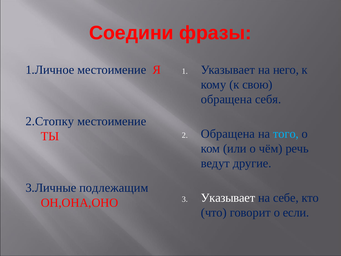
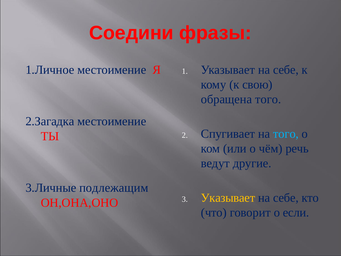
него: него -> себе (286, 70)
обращена себя: себя -> того (268, 99)
2.Стопку: 2.Стопку -> 2.Загадка (50, 121)
Обращена: Обращена -> Спугивает (228, 134)
Указывает colour: white -> yellow (228, 198)
